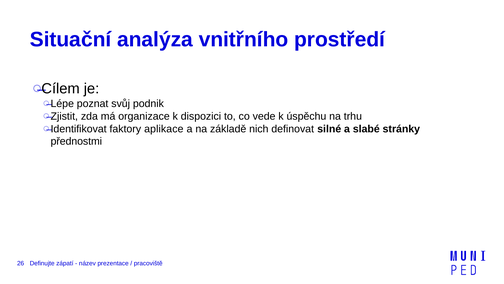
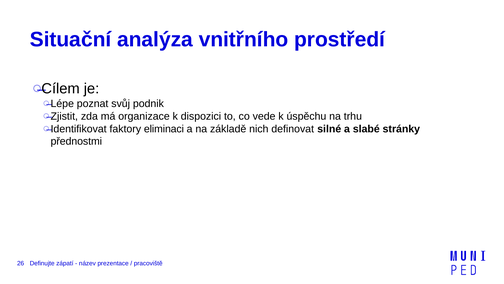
aplikace: aplikace -> eliminaci (164, 129)
